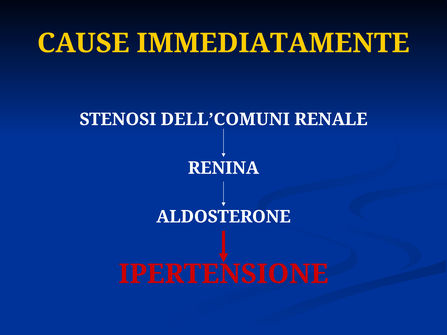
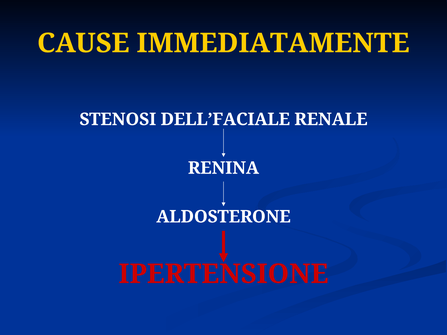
DELL’COMUNI: DELL’COMUNI -> DELL’FACIALE (225, 119)
